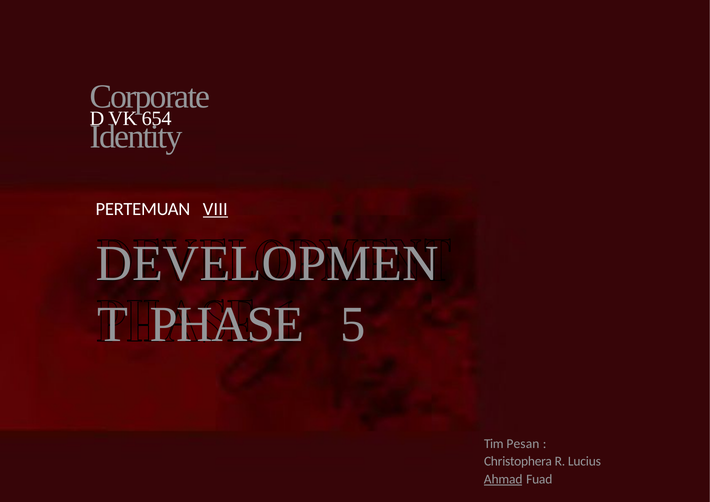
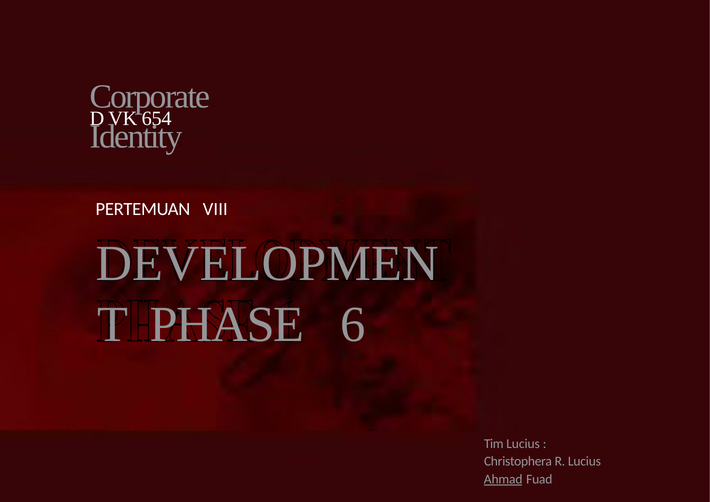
VIII underline: present -> none (215, 209)
5: 5 -> 6 (353, 325)
Tim Pesan: Pesan -> Lucius (523, 444)
